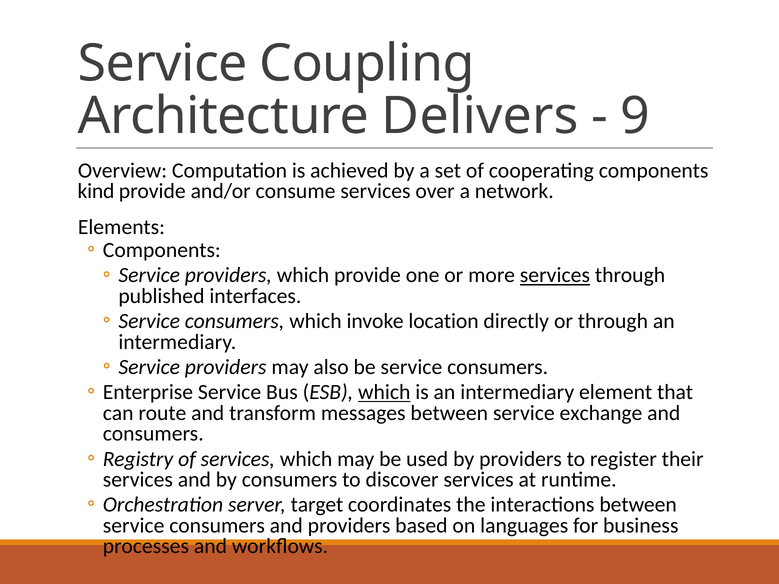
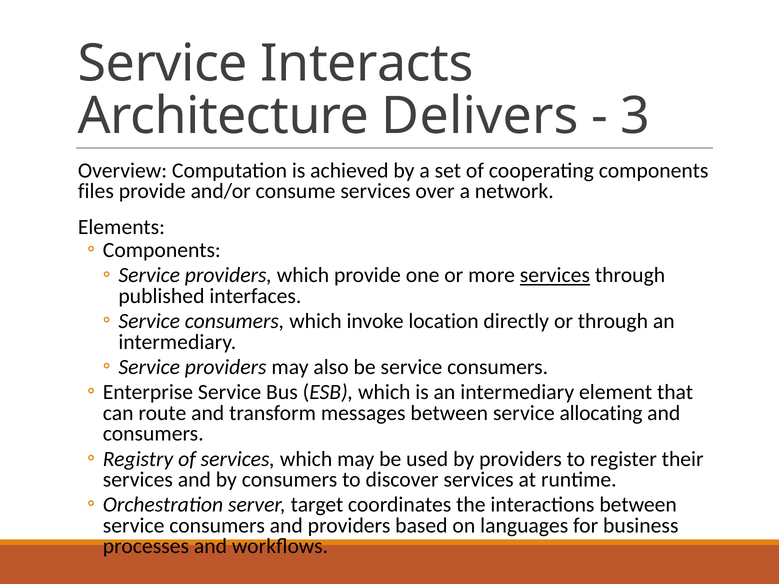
Coupling: Coupling -> Interacts (367, 63)
9: 9 -> 3 (635, 116)
kind: kind -> files (96, 191)
which underline: present -> none (384, 392)
exchange: exchange -> allocating (601, 413)
